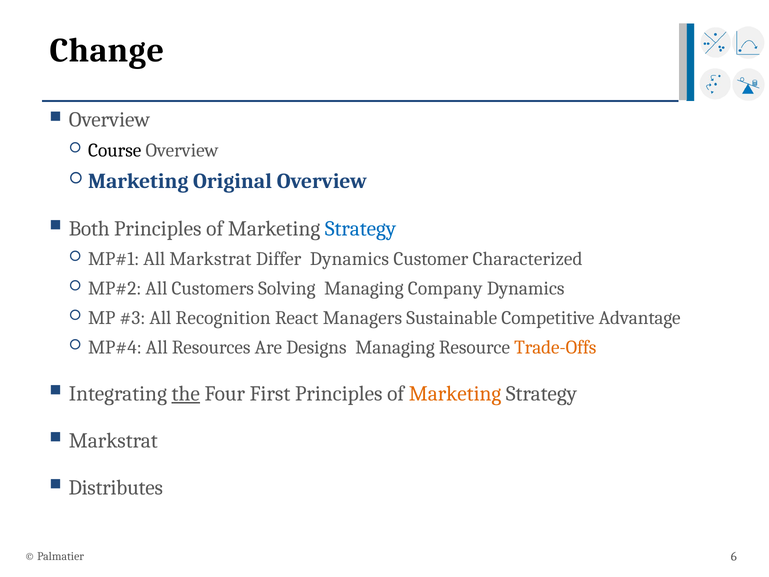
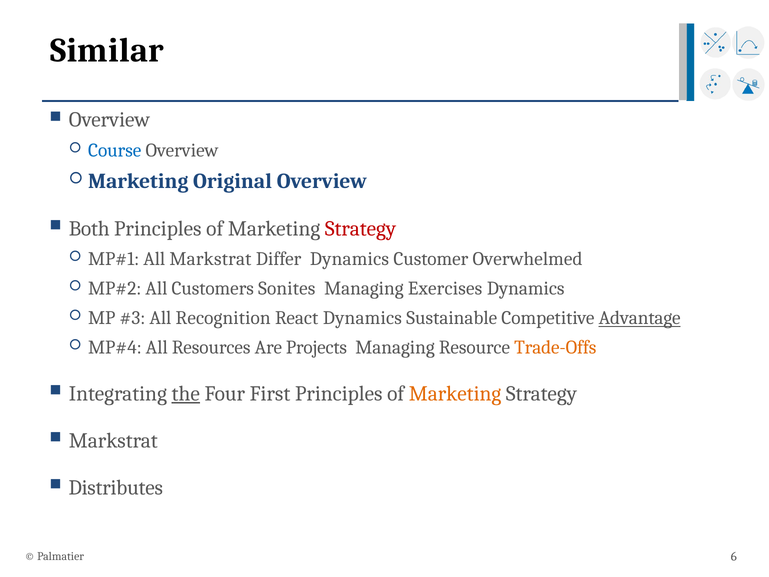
Change: Change -> Similar (107, 51)
Course colour: black -> blue (115, 150)
Strategy colour: blue -> red (361, 228)
Characterized: Characterized -> Overwhelmed (528, 259)
Solving: Solving -> Sonites (287, 288)
Company: Company -> Exercises (445, 288)
Managers: Managers -> Dynamics (362, 318)
Advantage underline: none -> present (640, 318)
Designs: Designs -> Projects (316, 347)
